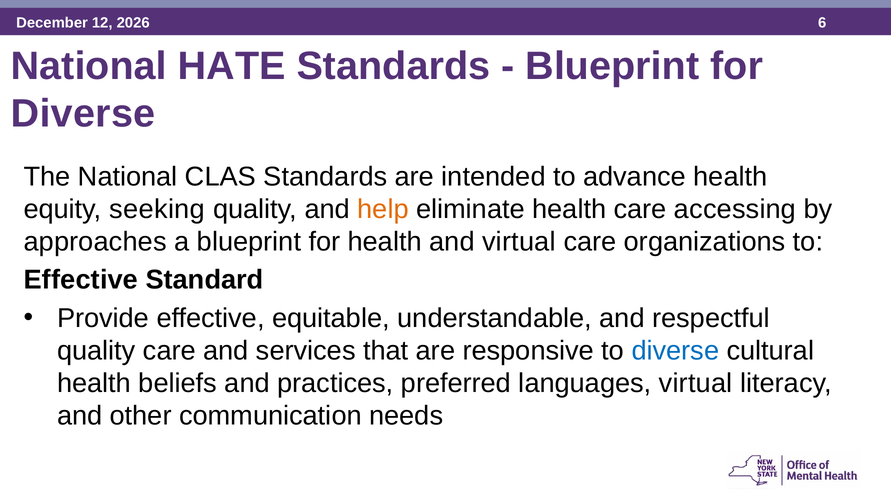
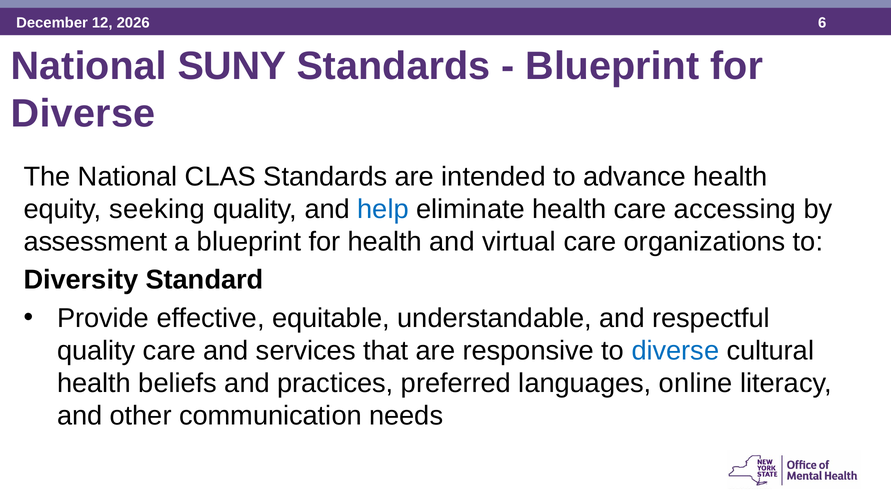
HATE: HATE -> SUNY (232, 66)
help colour: orange -> blue (383, 209)
approaches: approaches -> assessment (95, 242)
Effective: Effective -> Diversity (81, 280)
languages virtual: virtual -> online (696, 384)
